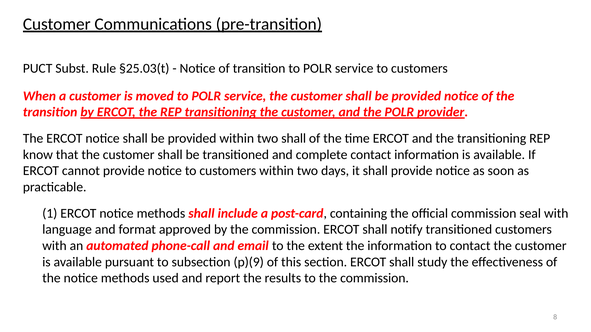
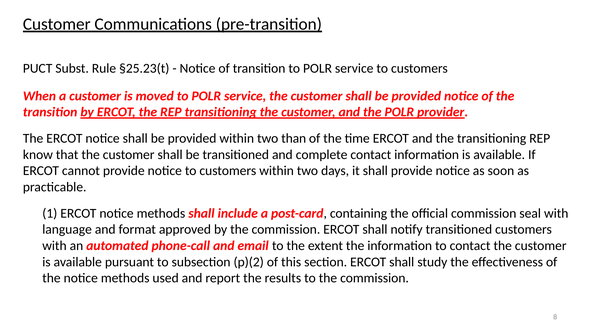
§25.03(t: §25.03(t -> §25.23(t (144, 69)
two shall: shall -> than (294, 139)
p)(9: p)(9 -> p)(2 (249, 262)
